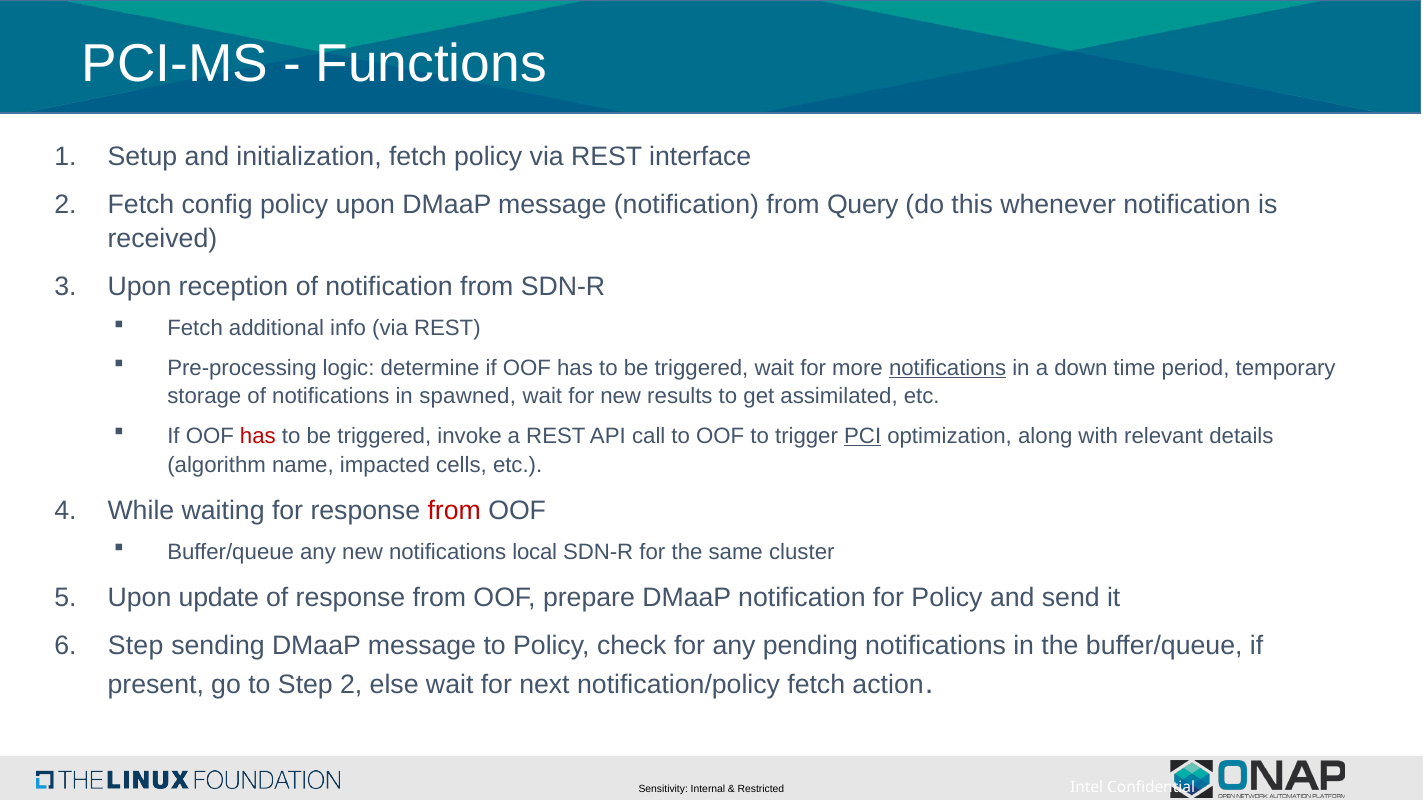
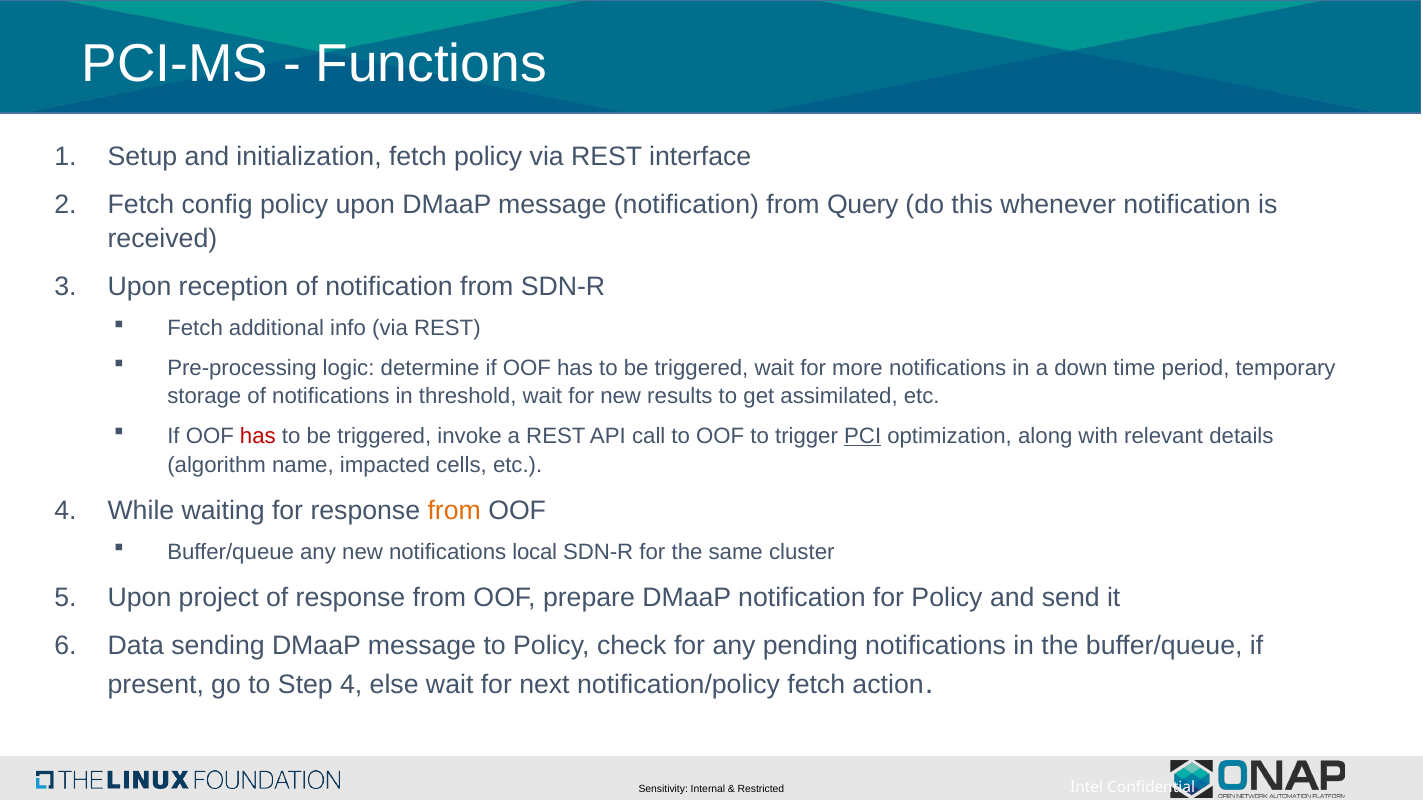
notifications underline: present -> none (948, 368)
spawned: spawned -> threshold (468, 397)
from colour: red -> orange (454, 510)
update: update -> project (219, 598)
Step: Step -> Data (136, 646)
Step 2: 2 -> 4 (351, 685)
